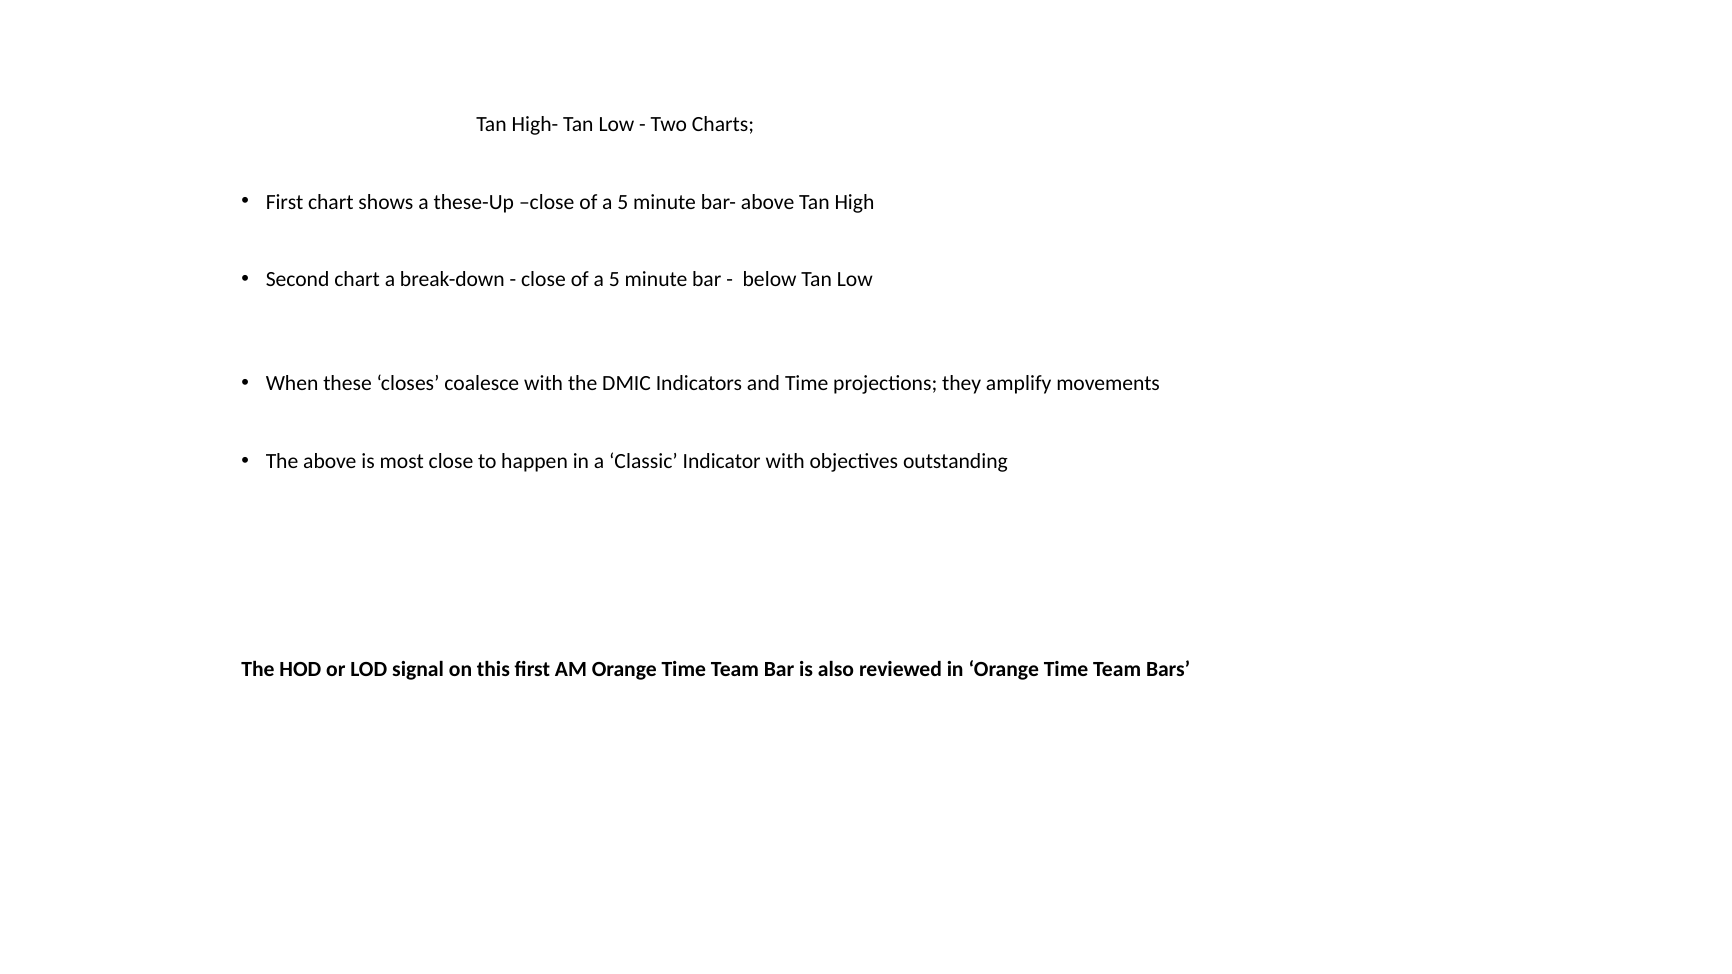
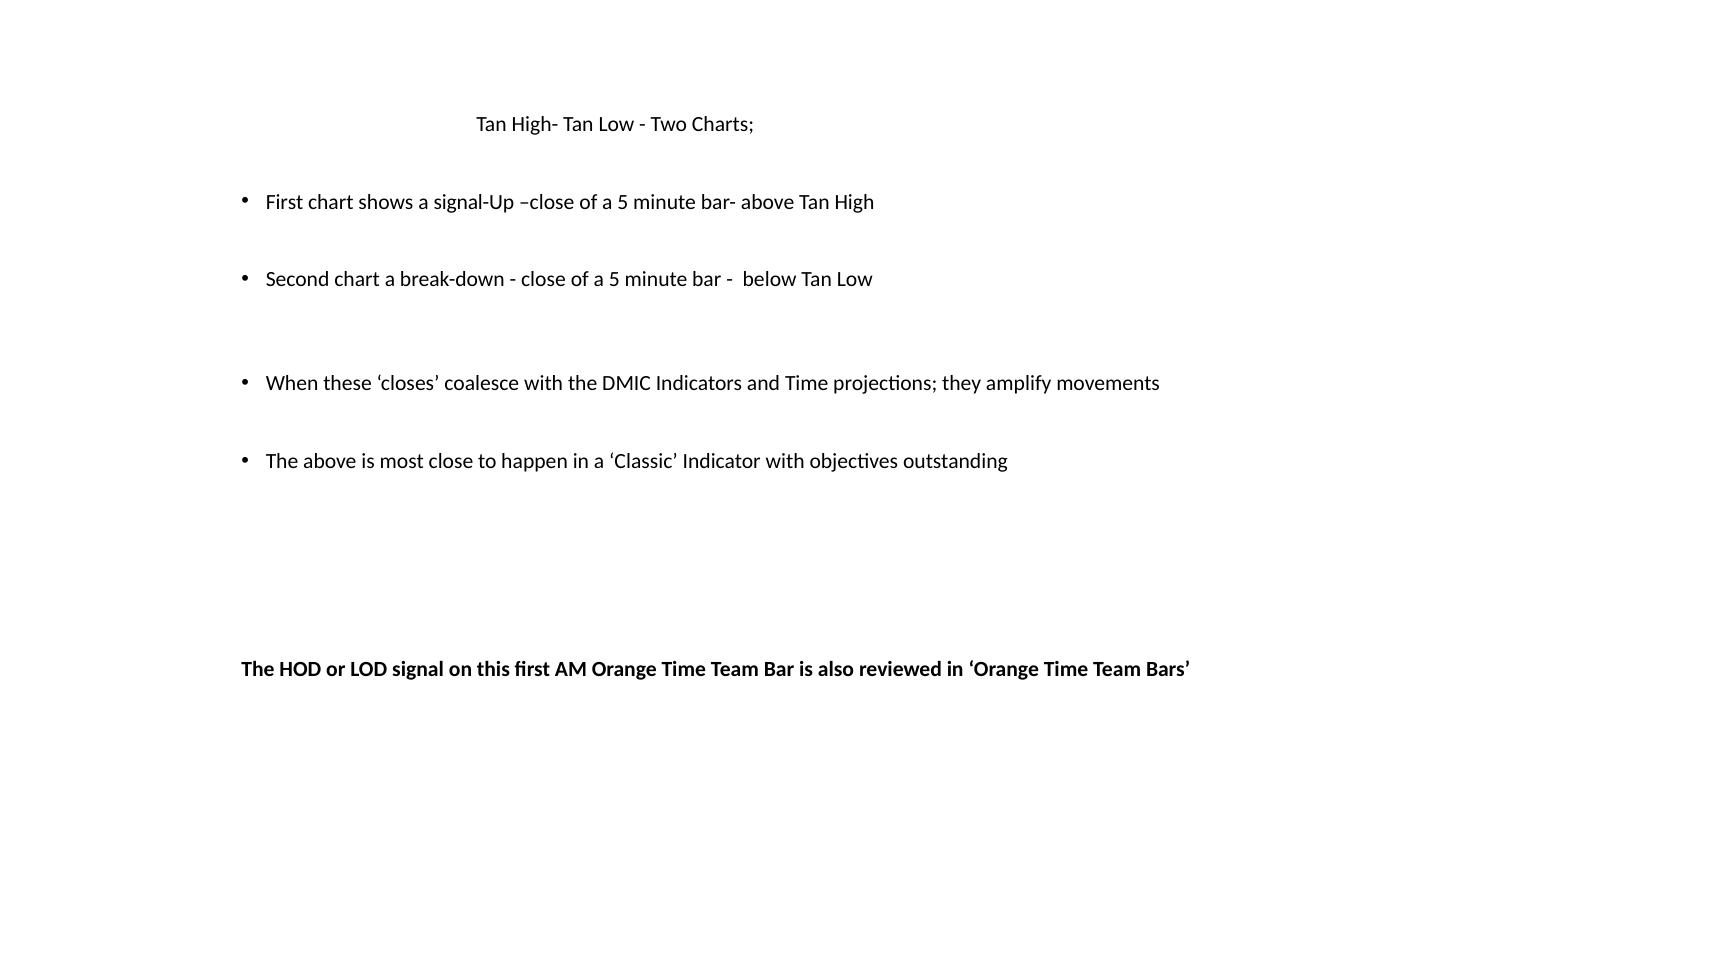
these-Up: these-Up -> signal-Up (474, 202)
